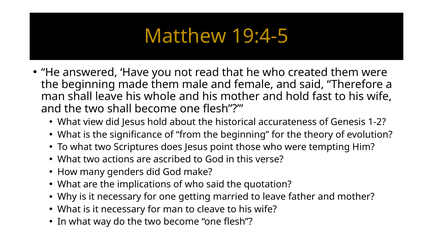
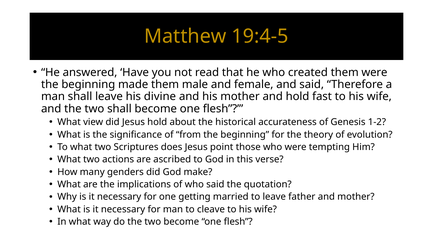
whole: whole -> divine (160, 97)
